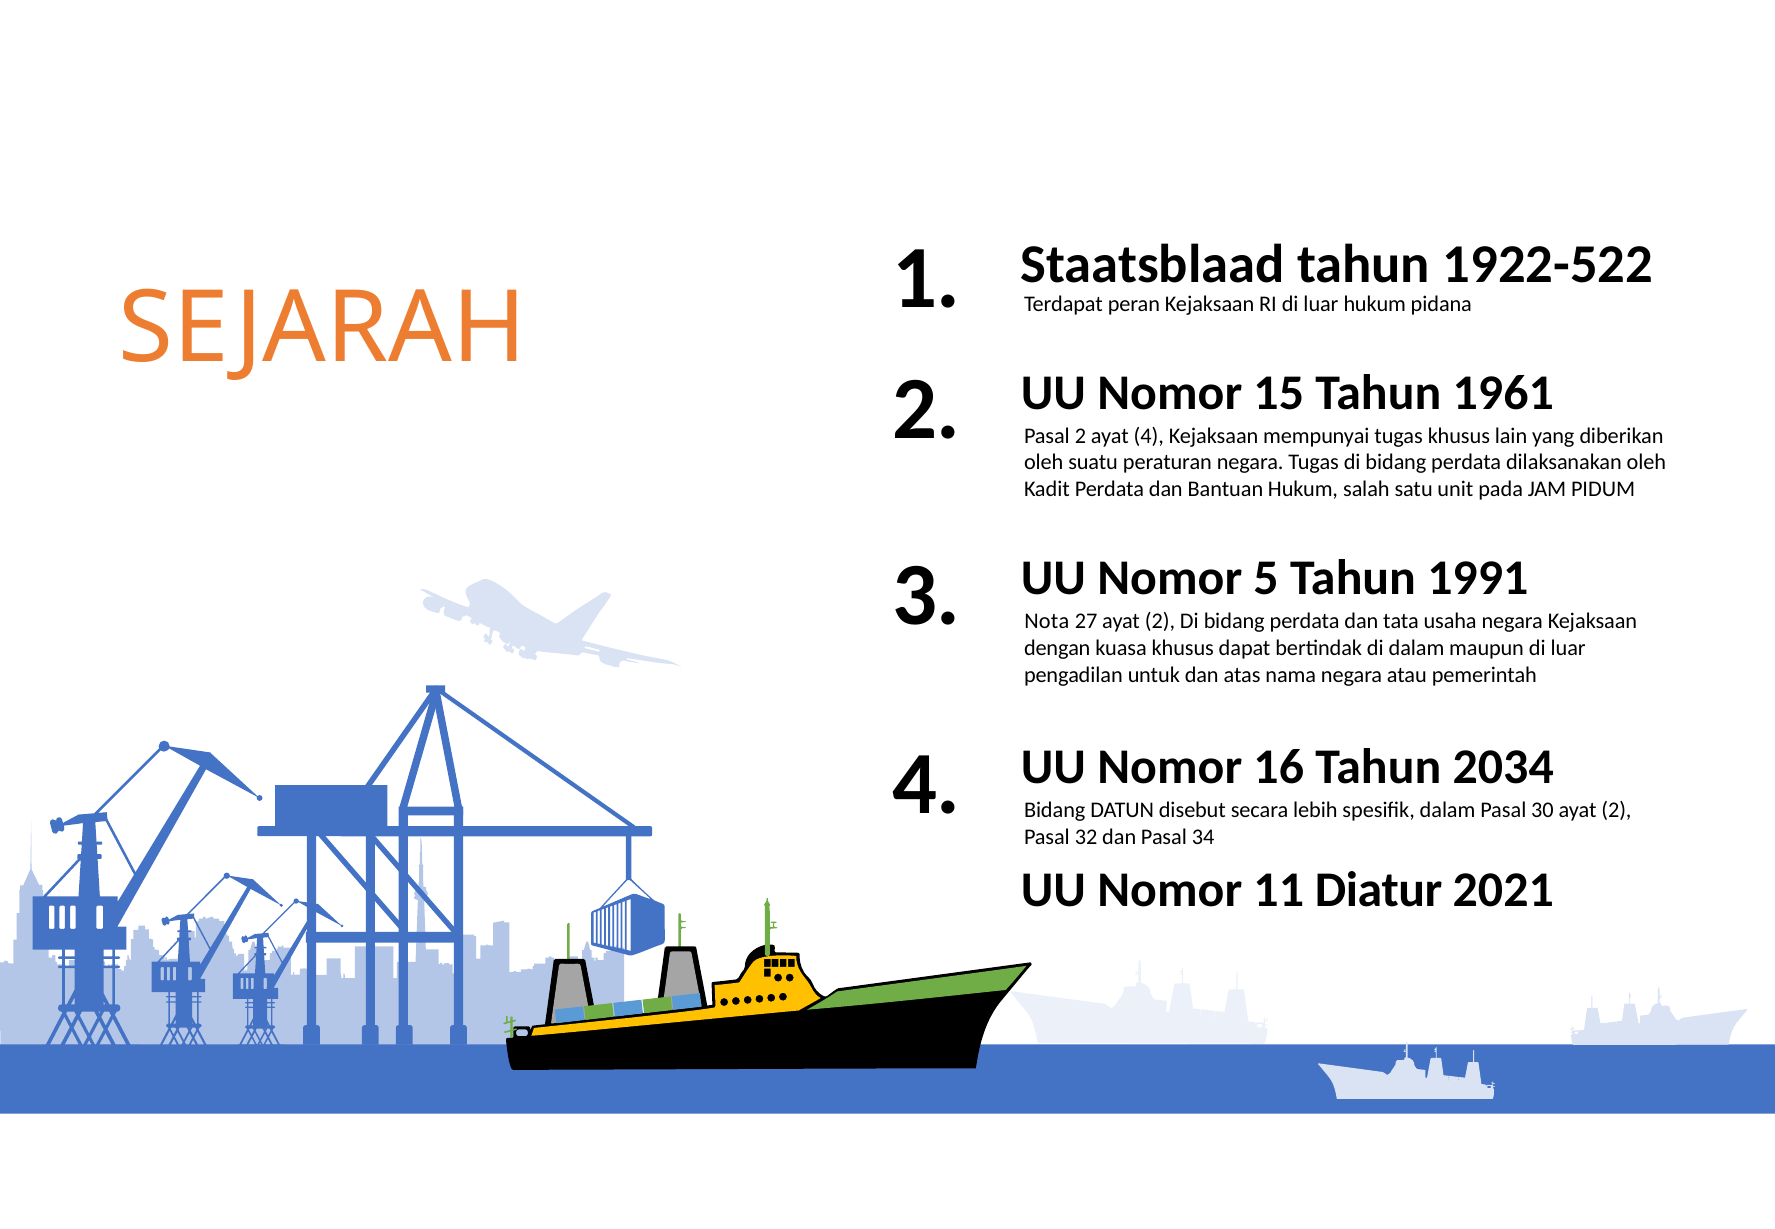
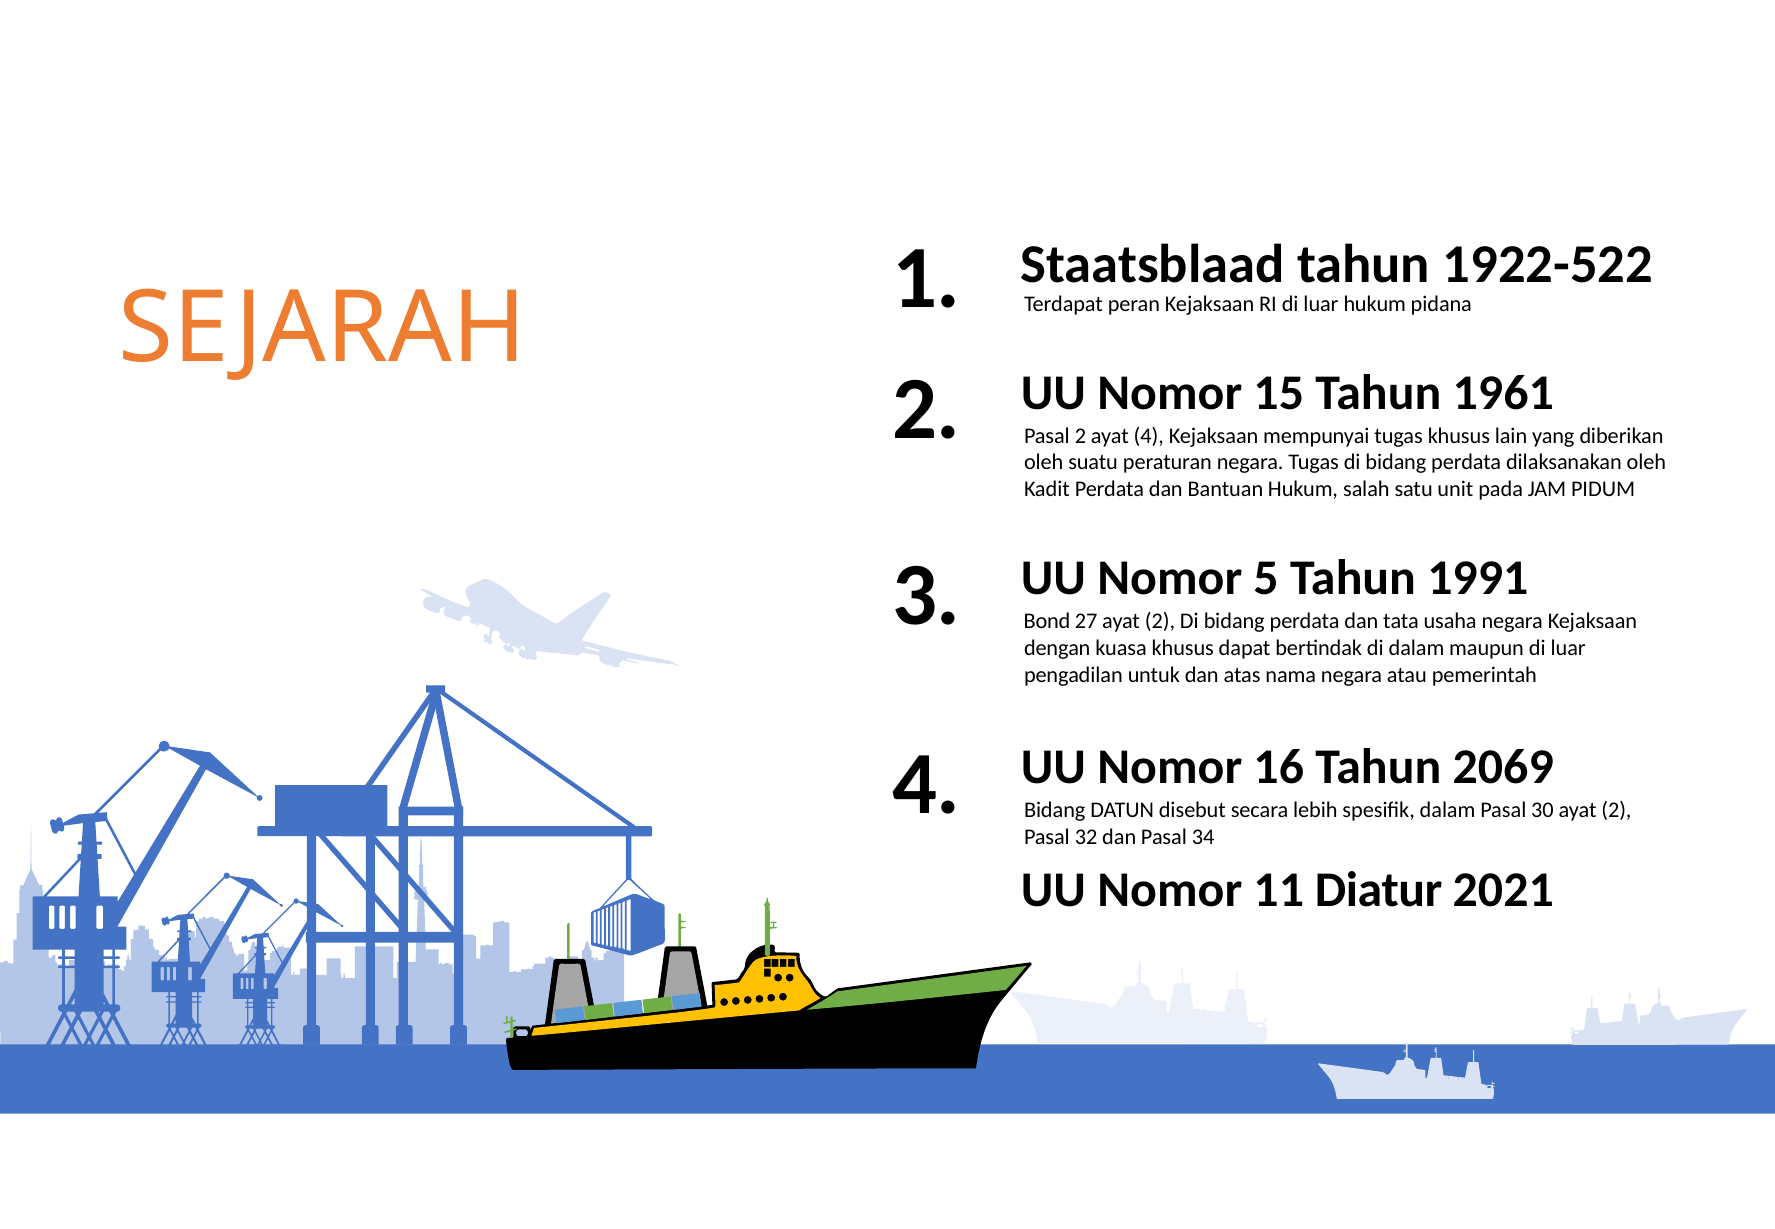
Nota: Nota -> Bond (1047, 621)
2034: 2034 -> 2069 (1503, 767)
